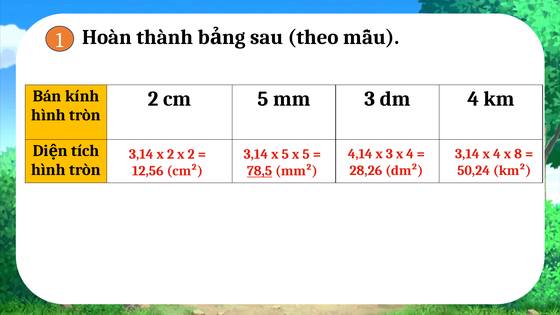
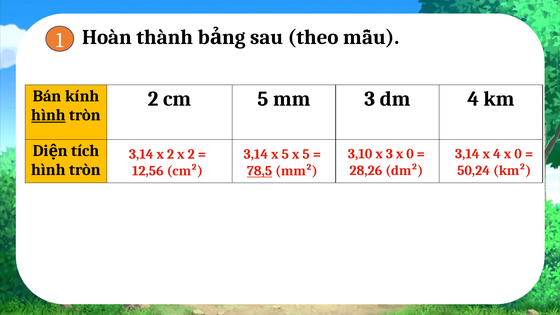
hình underline: none -> present (48, 115)
4,14: 4,14 -> 3,10 (360, 154)
3 x 4: 4 -> 0 (410, 154)
4 x 8: 8 -> 0 (518, 154)
